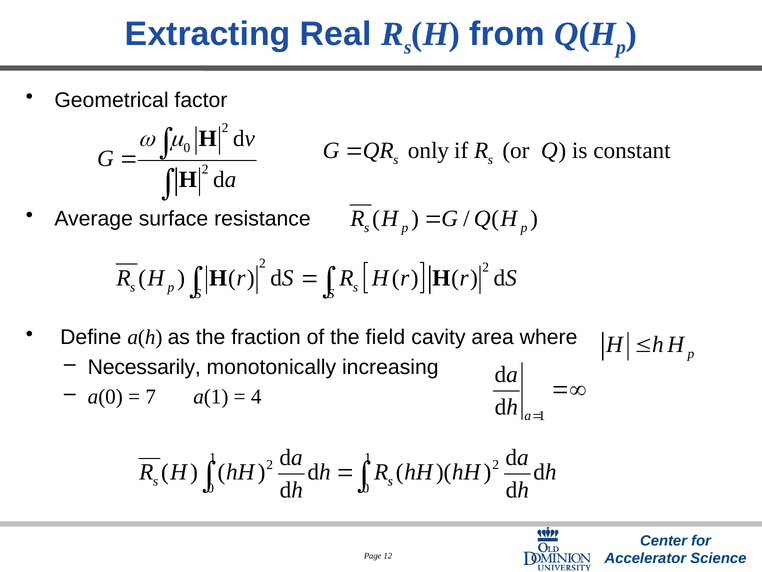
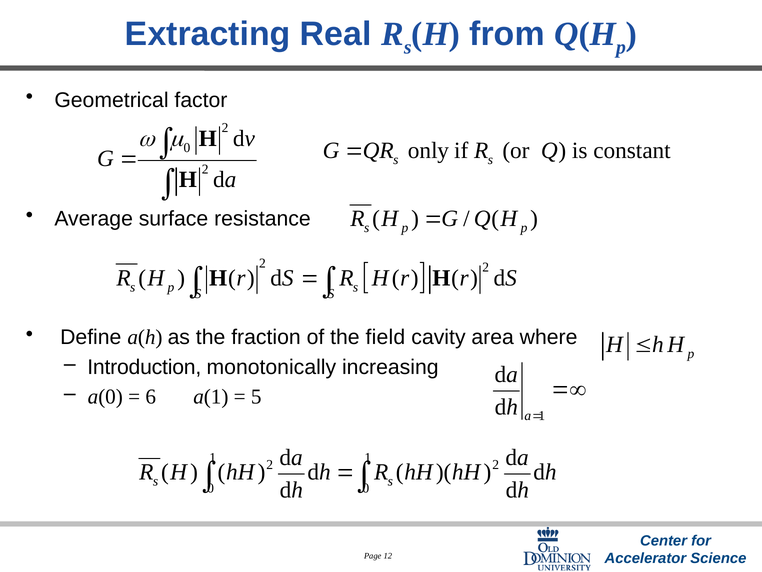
Necessarily: Necessarily -> Introduction (144, 367)
7: 7 -> 6 (151, 396)
4: 4 -> 5 (256, 396)
